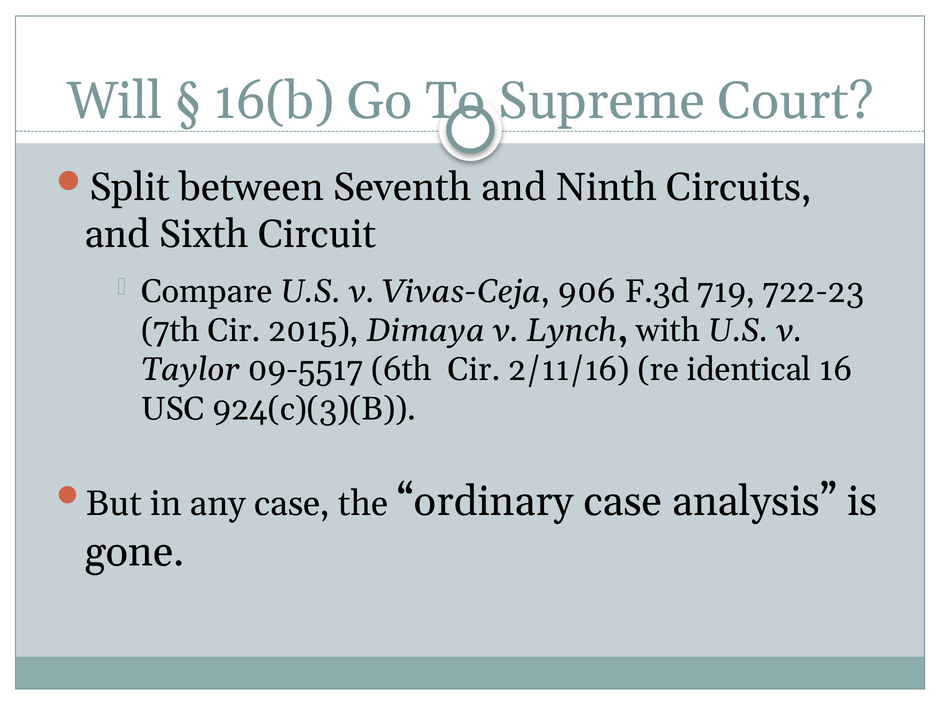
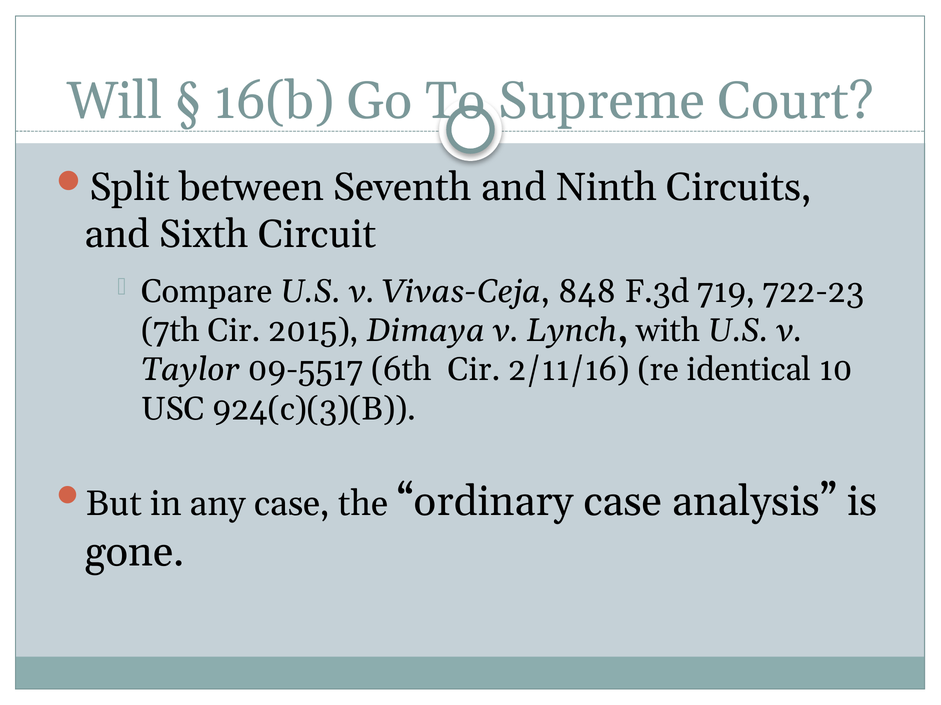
906: 906 -> 848 (587, 292)
16: 16 -> 10 (836, 370)
